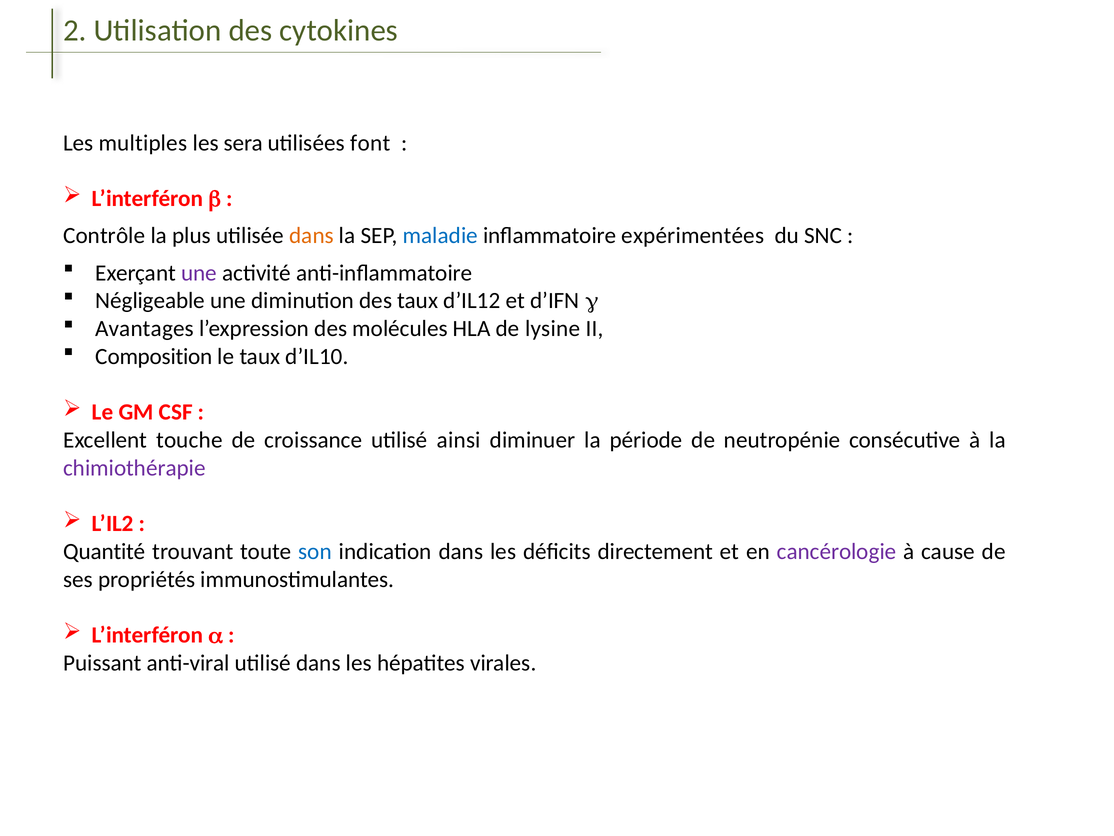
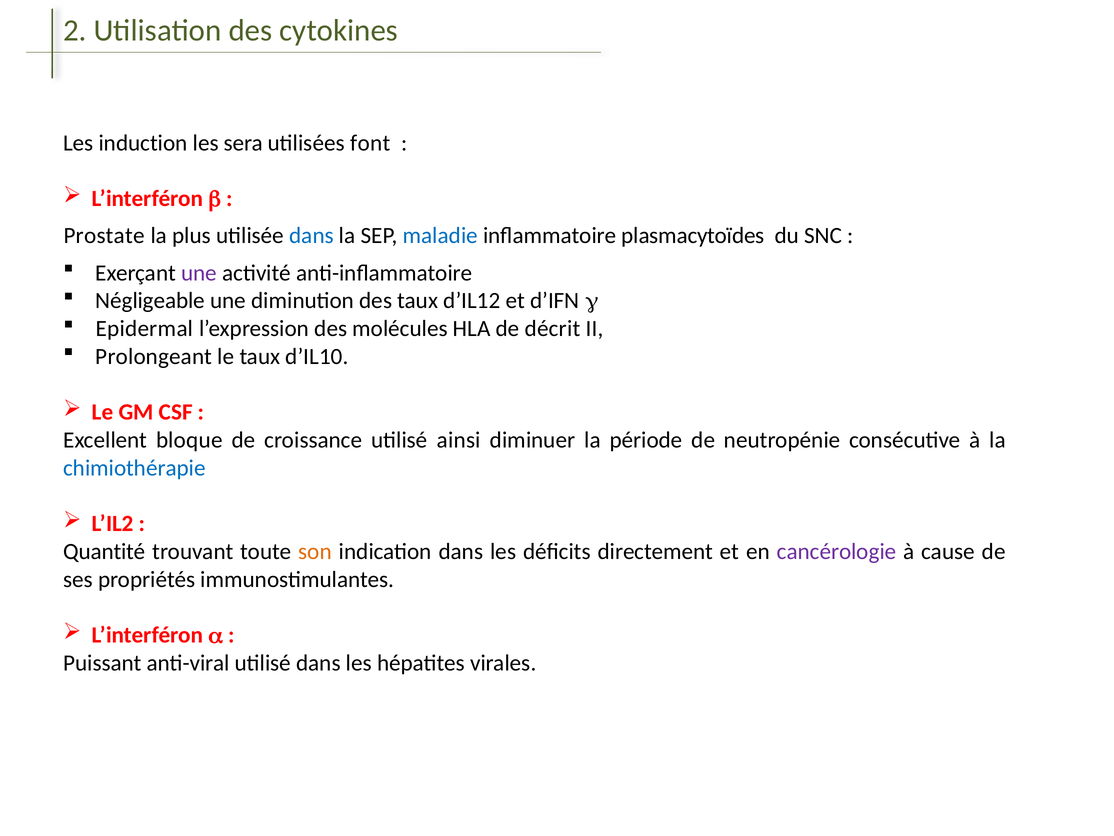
multiples: multiples -> induction (143, 143)
Contrôle: Contrôle -> Prostate (104, 236)
dans colour: orange -> blue (312, 236)
expérimentées: expérimentées -> plasmacytoïdes (693, 236)
Avantages: Avantages -> Epidermal (145, 328)
lysine: lysine -> décrit (553, 328)
Composition: Composition -> Prolongeant (154, 356)
touche: touche -> bloque (189, 440)
chimiothérapie colour: purple -> blue (134, 468)
son colour: blue -> orange (315, 551)
